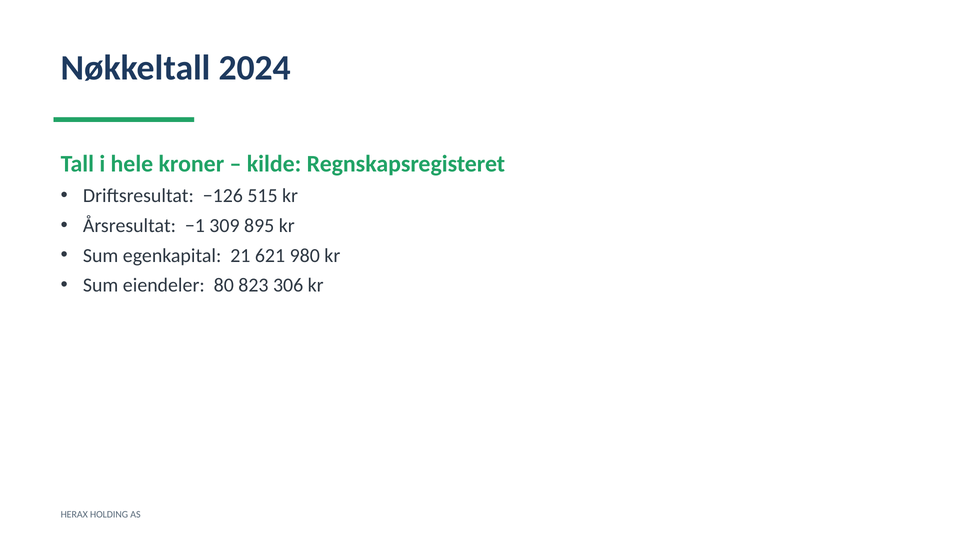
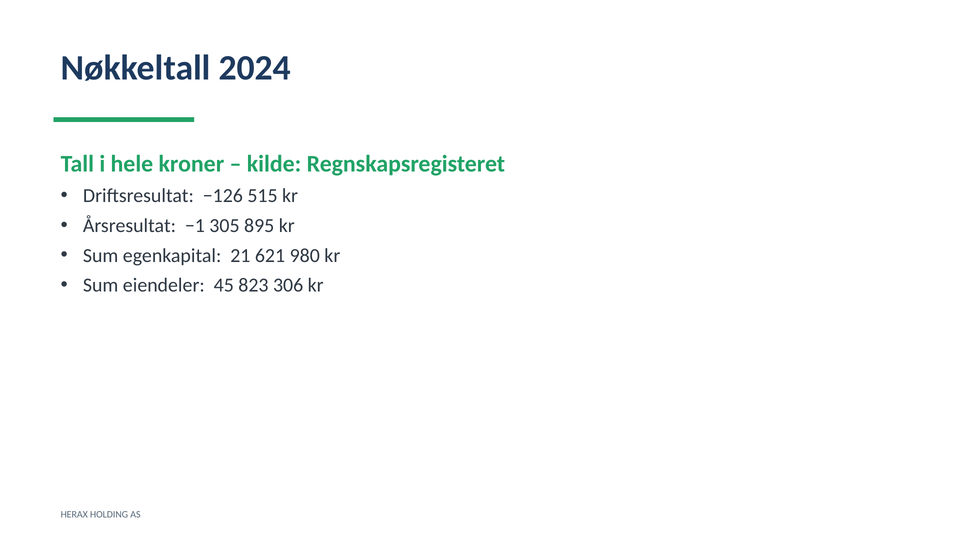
309: 309 -> 305 (224, 226)
80: 80 -> 45 (224, 285)
